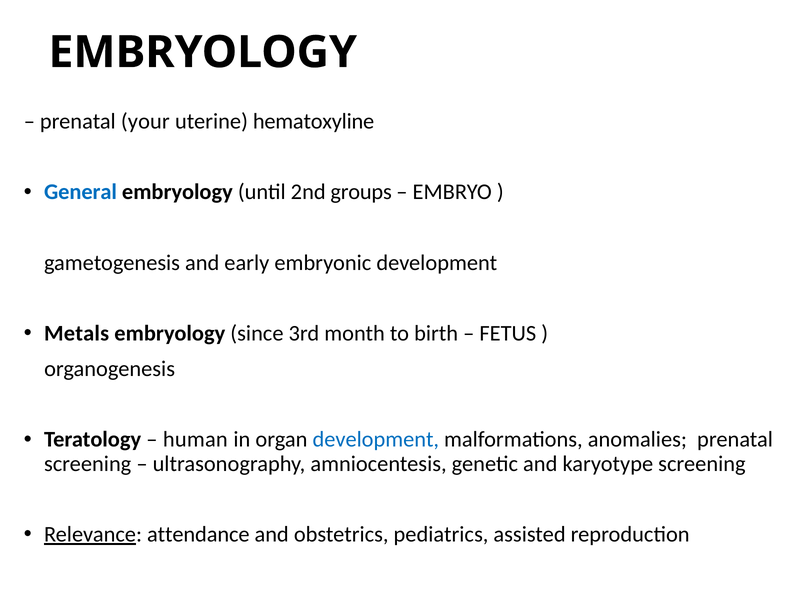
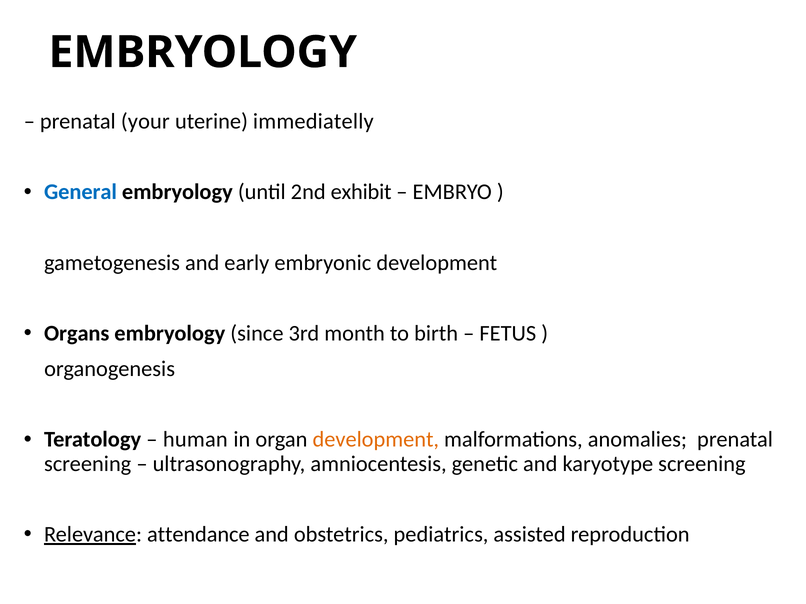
hematoxyline: hematoxyline -> immediatelly (313, 122)
groups: groups -> exhibit (361, 192)
Metals: Metals -> Organs (77, 334)
development colour: blue -> orange (376, 440)
